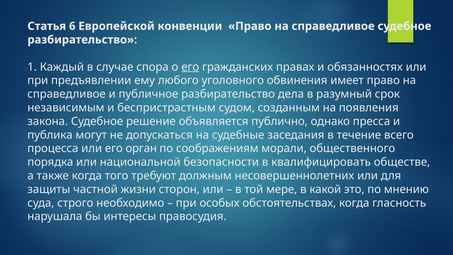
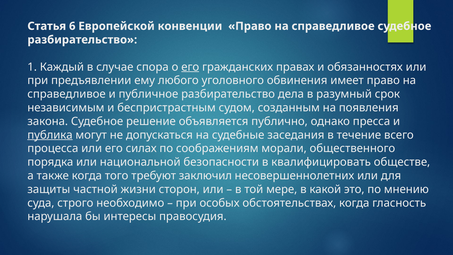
публика underline: none -> present (50, 135)
орган: орган -> силах (141, 148)
должным: должным -> заключил (205, 176)
